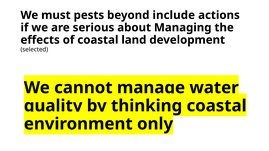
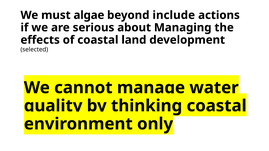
pests: pests -> algae (89, 15)
